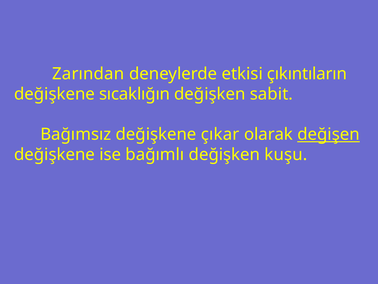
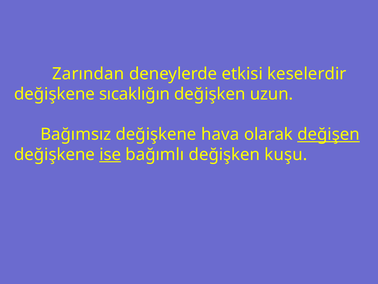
çıkıntıların: çıkıntıların -> keselerdir (307, 74)
sabit: sabit -> uzun (271, 94)
çıkar: çıkar -> hava (220, 134)
ise underline: none -> present (110, 154)
